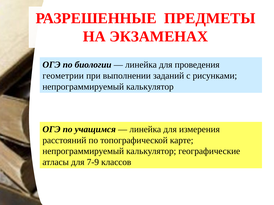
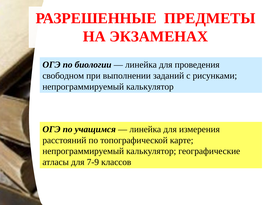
геометрии: геометрии -> свободном (63, 76)
